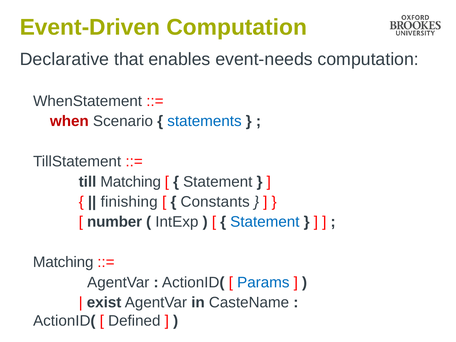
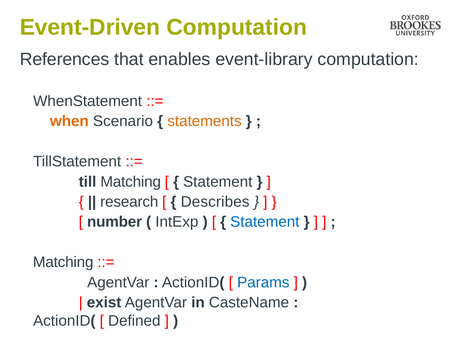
Declarative: Declarative -> References (65, 59)
event-needs: event-needs -> event-library (264, 59)
when colour: red -> orange (69, 121)
statements colour: blue -> orange (204, 121)
finishing: finishing -> research (129, 202)
Constants: Constants -> Describes (215, 202)
